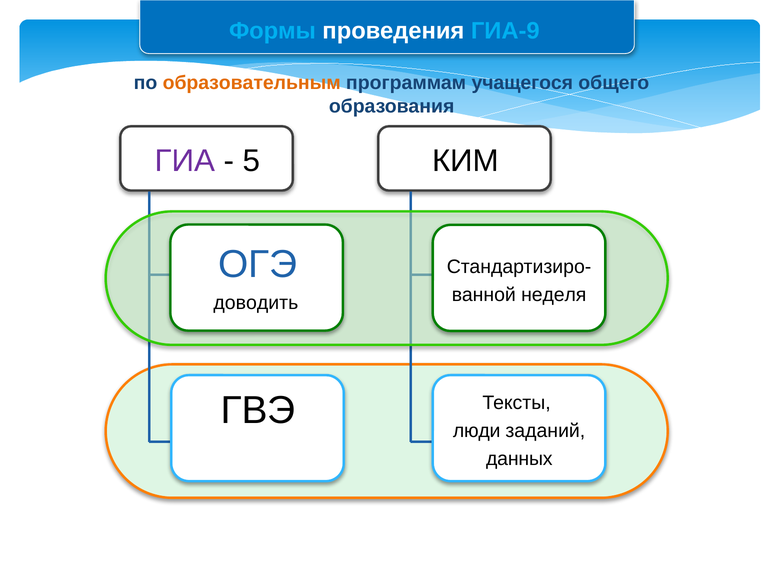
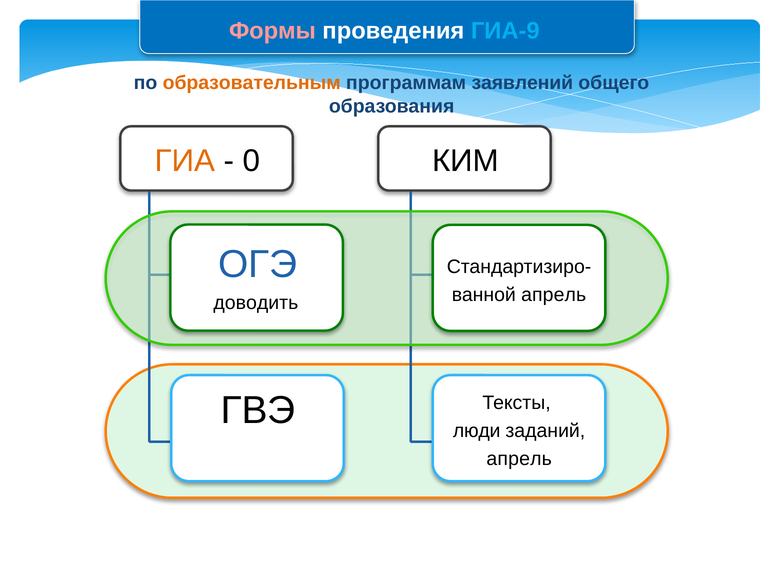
Формы colour: light blue -> pink (272, 31)
учащегося: учащегося -> заявлений (522, 83)
ГИА colour: purple -> orange (185, 161)
5: 5 -> 0 (252, 161)
неделя: неделя -> апрель (554, 295)
данных: данных -> апрель (519, 459)
